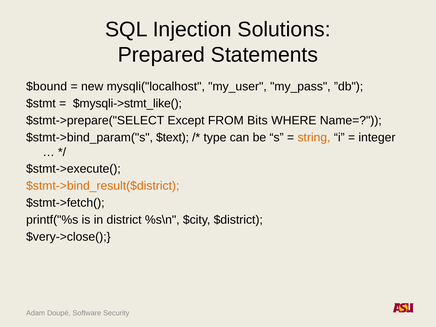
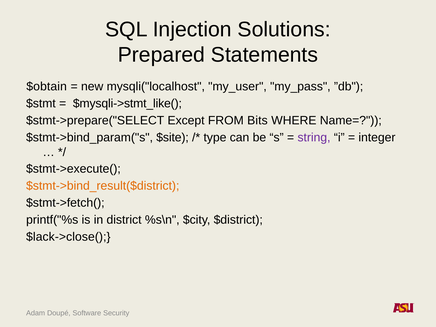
$bound: $bound -> $obtain (47, 87)
$text: $text -> $site (173, 137)
string colour: orange -> purple (314, 137)
$very->close(: $very->close( -> $lack->close( (68, 237)
